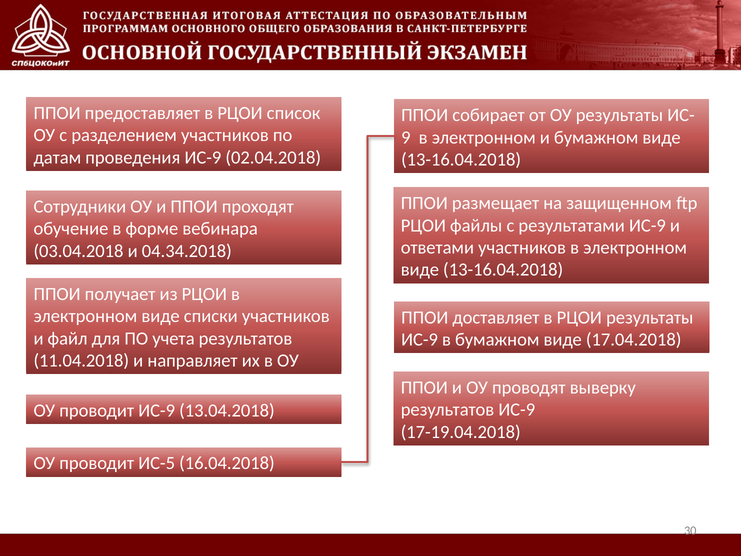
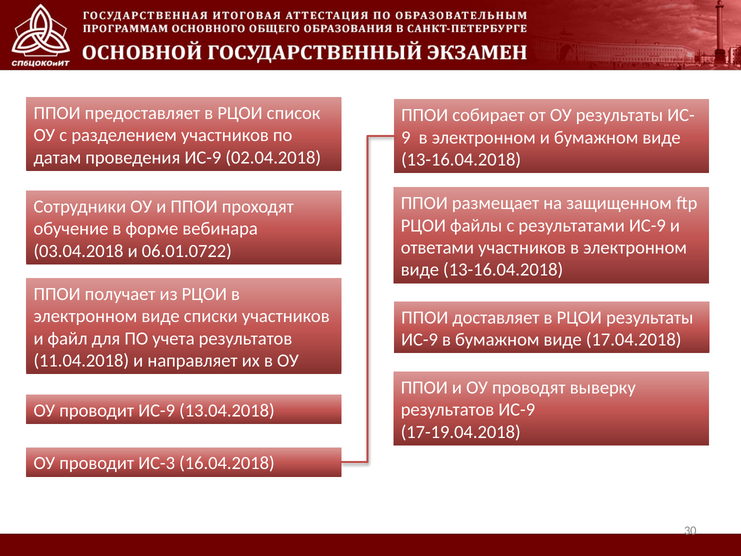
04.34.2018: 04.34.2018 -> 06.01.0722 (187, 251)
ИС-5: ИС-5 -> ИС-3 (157, 463)
